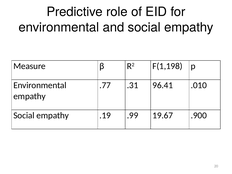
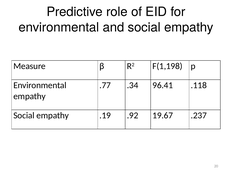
.31: .31 -> .34 (133, 85)
.010: .010 -> .118 (199, 85)
.99: .99 -> .92 (133, 115)
.900: .900 -> .237 (199, 115)
